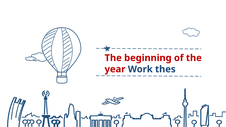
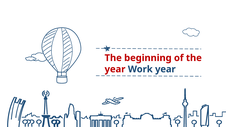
Work thes: thes -> year (165, 69)
